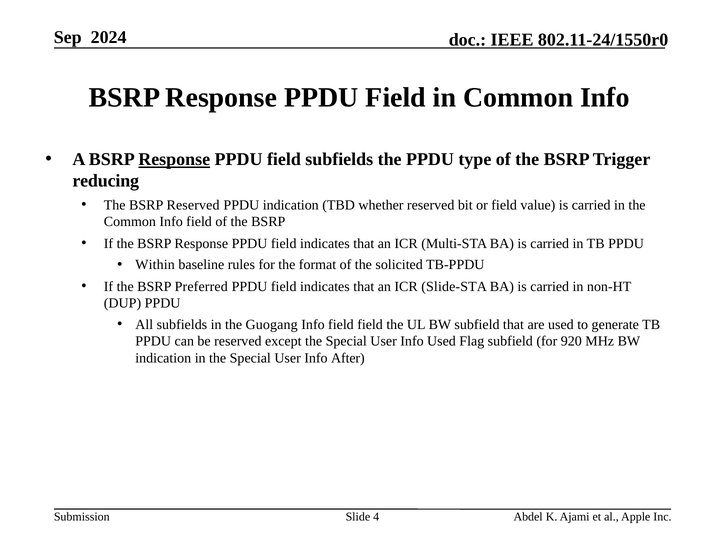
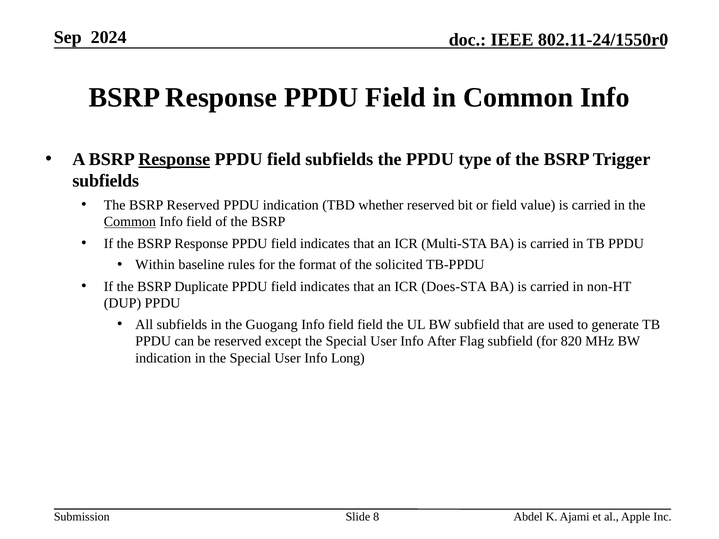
reducing: reducing -> subfields (106, 181)
Common underline: none -> present (130, 222)
Preferred: Preferred -> Duplicate (201, 287)
Slide-STA: Slide-STA -> Does-STA (454, 287)
Info Used: Used -> After (442, 341)
920: 920 -> 820 (571, 341)
After: After -> Long (348, 358)
4: 4 -> 8 (376, 517)
